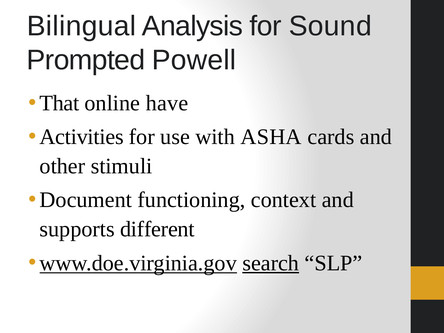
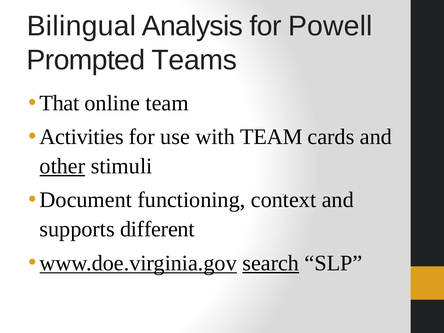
Sound: Sound -> Powell (330, 26)
Powell: Powell -> Teams (194, 60)
online have: have -> team (167, 103)
with ASHA: ASHA -> TEAM (271, 137)
other underline: none -> present (62, 166)
